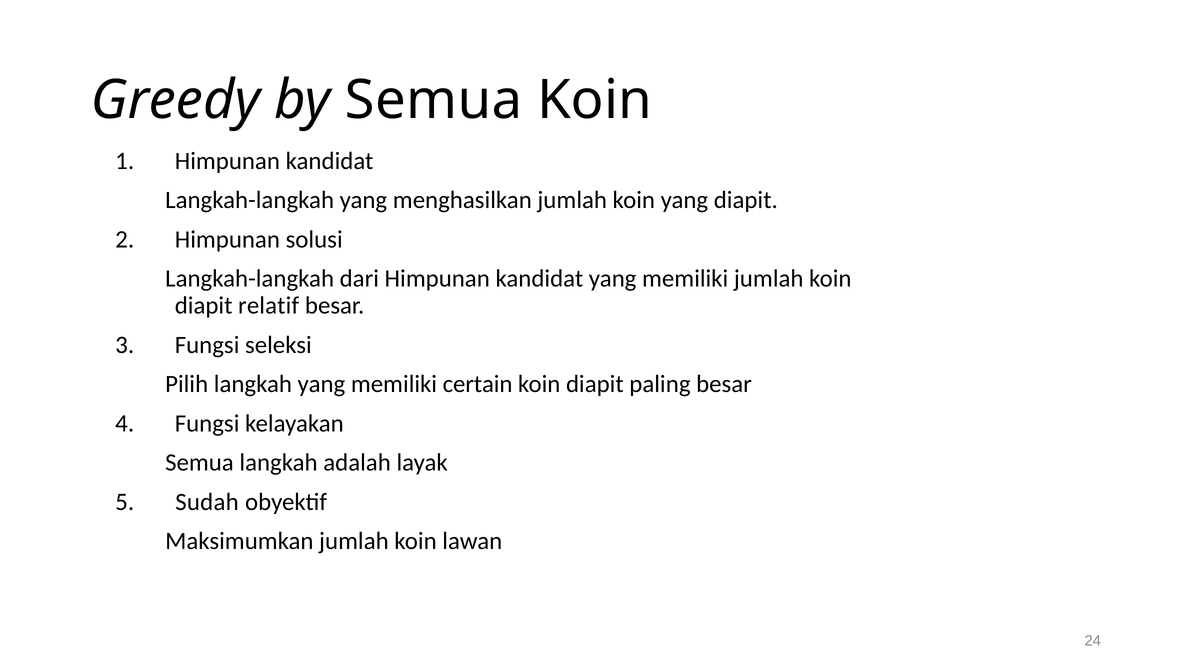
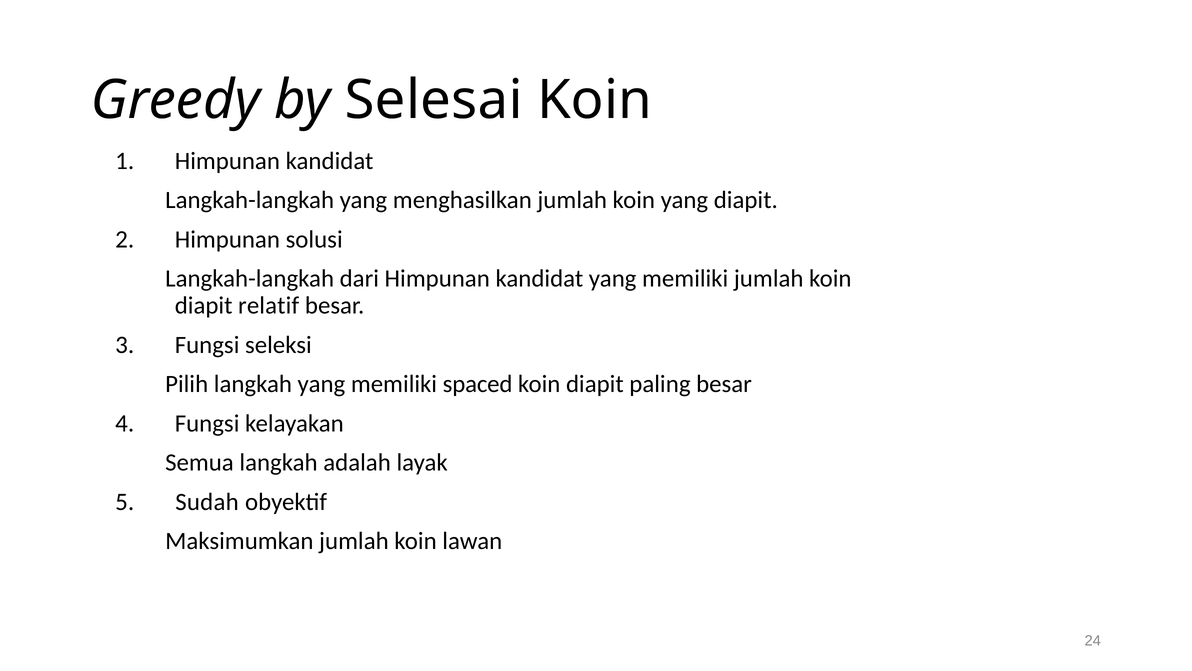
by Semua: Semua -> Selesai (434, 100)
certain: certain -> spaced (478, 384)
